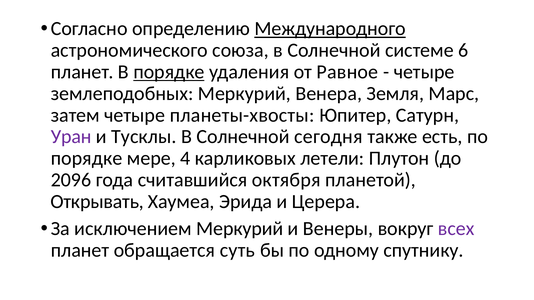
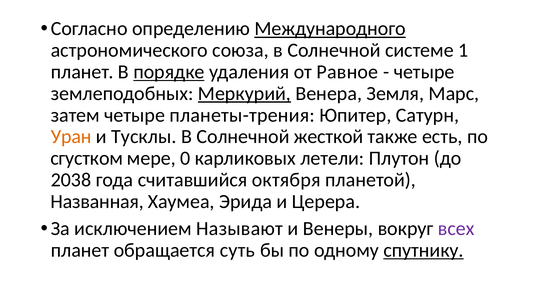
6: 6 -> 1 (463, 50)
Меркурий underline: none -> present (244, 94)
планеты-хвосты: планеты-хвосты -> планеты-трения (242, 115)
Уран colour: purple -> orange (71, 137)
сегодня: сегодня -> жесткой (329, 137)
порядке: порядке -> сгустком (87, 158)
4: 4 -> 0 (185, 158)
2096: 2096 -> 2038 (71, 180)
Открывать: Открывать -> Названная (97, 202)
исключением Меркурий: Меркурий -> Называют (240, 229)
спутнику underline: none -> present (424, 251)
